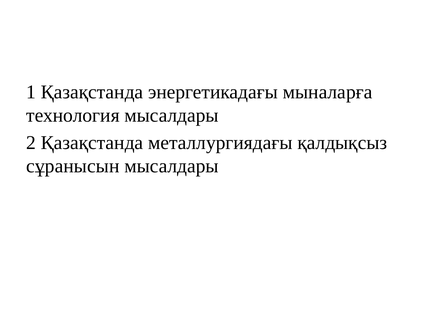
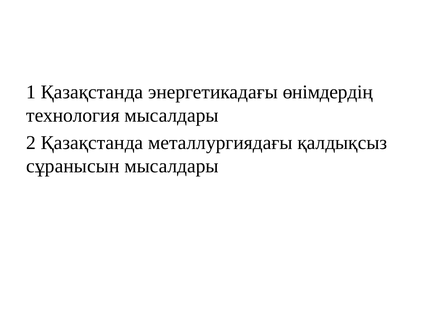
мыналарға: мыналарға -> өнімдердің (328, 92)
